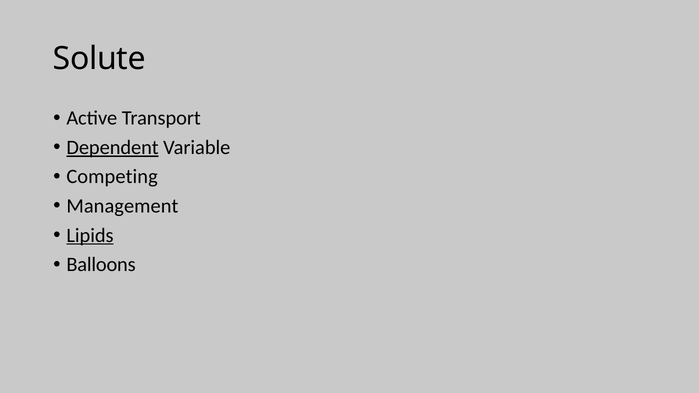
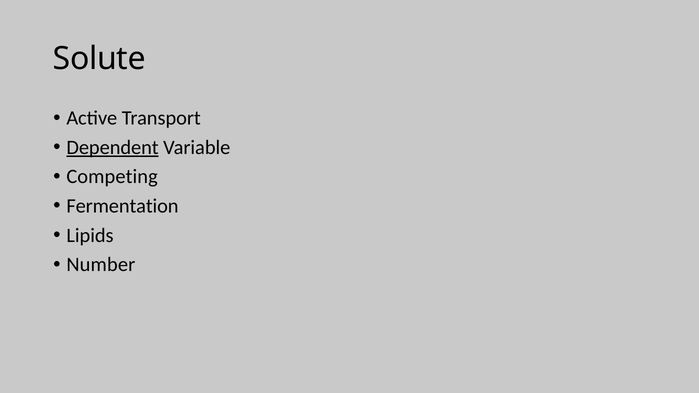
Management: Management -> Fermentation (122, 206)
Lipids underline: present -> none (90, 235)
Balloons: Balloons -> Number (101, 265)
